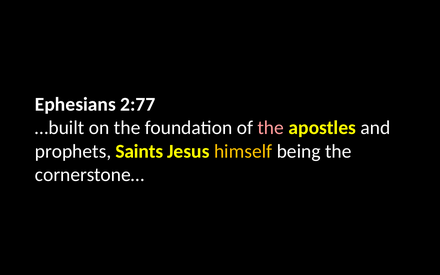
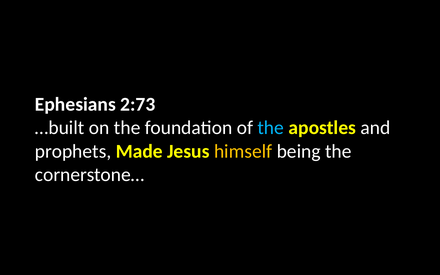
2:77: 2:77 -> 2:73 (138, 104)
the colour: pink -> light blue (271, 128)
Saints: Saints -> Made (139, 151)
